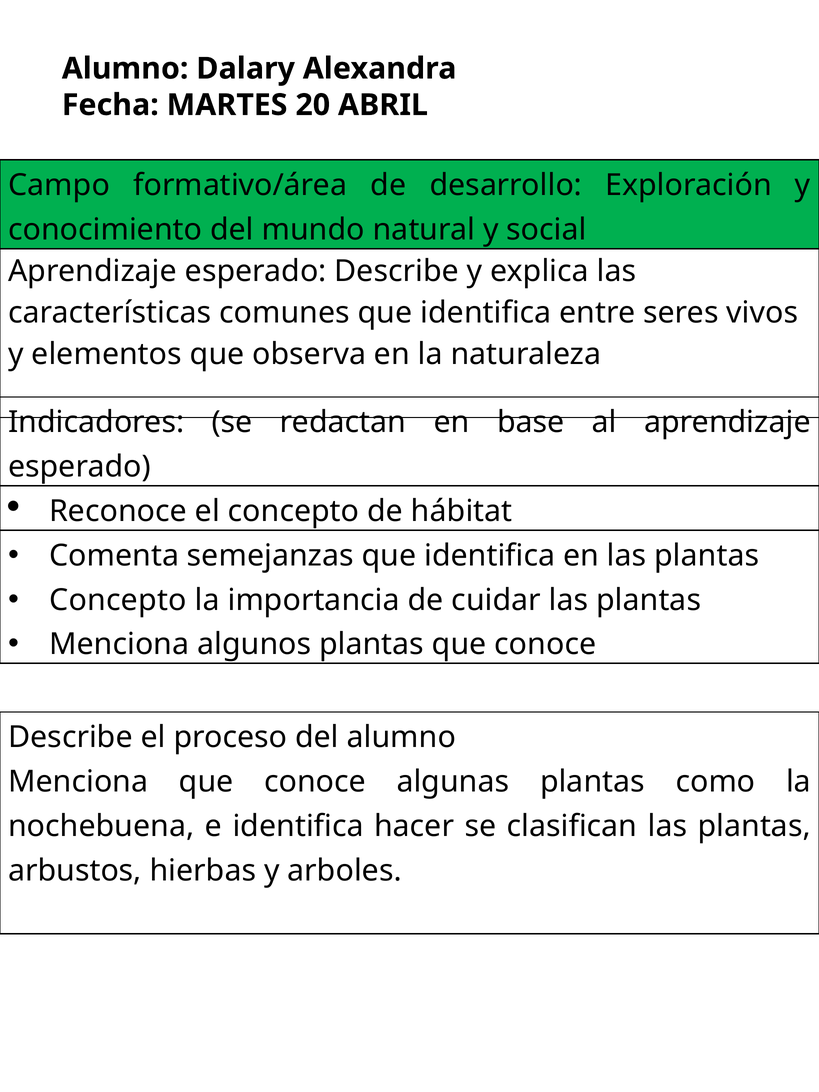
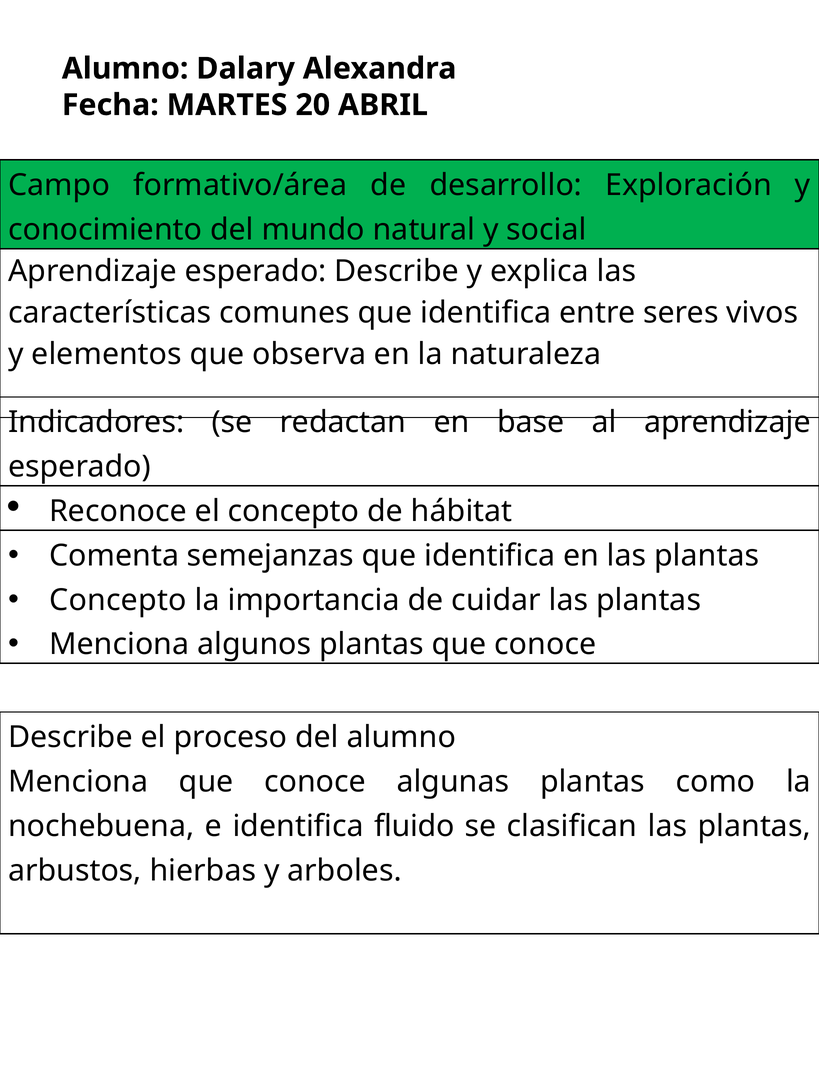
hacer: hacer -> fluido (414, 826)
